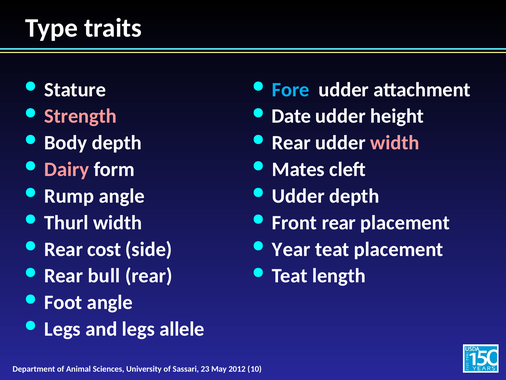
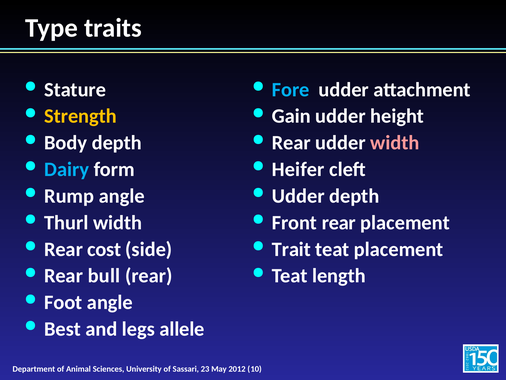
Strength colour: pink -> yellow (80, 116)
Date: Date -> Gain (291, 116)
Dairy colour: pink -> light blue (67, 169)
Mates: Mates -> Heifer (298, 169)
Year: Year -> Trait (291, 249)
Legs: Legs -> Best (63, 329)
